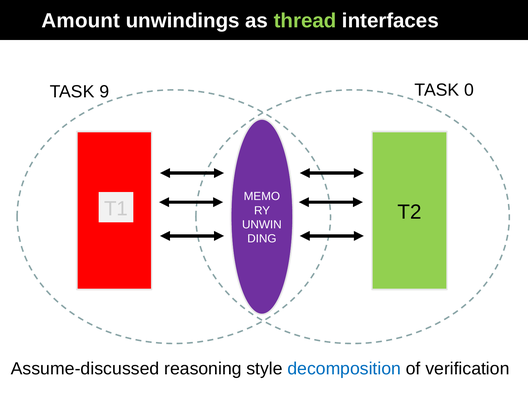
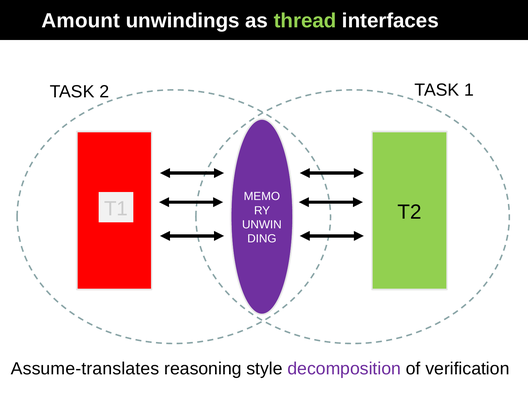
9: 9 -> 2 (104, 92)
0: 0 -> 1 (469, 90)
Assume-discussed: Assume-discussed -> Assume-translates (85, 369)
decomposition colour: blue -> purple (344, 369)
